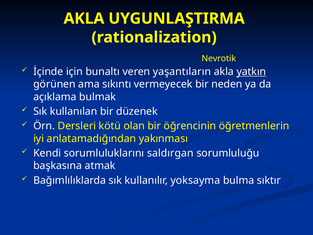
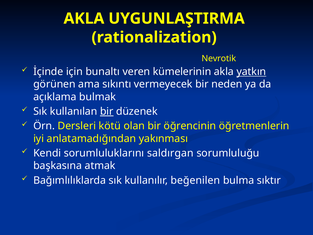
yaşantıların: yaşantıların -> kümelerinin (182, 72)
bir underline: none -> present (107, 111)
yoksayma: yoksayma -> beğenilen (195, 180)
